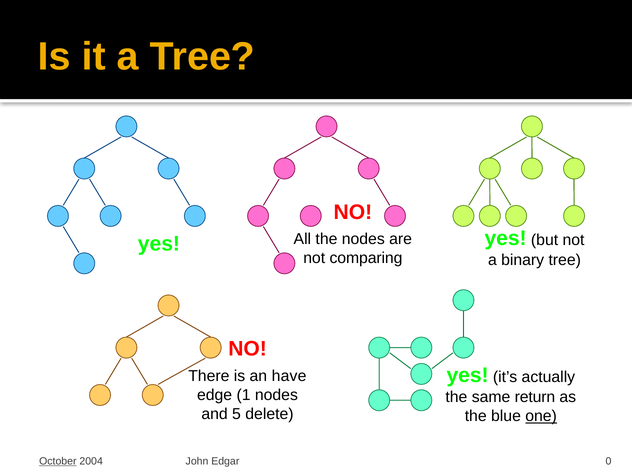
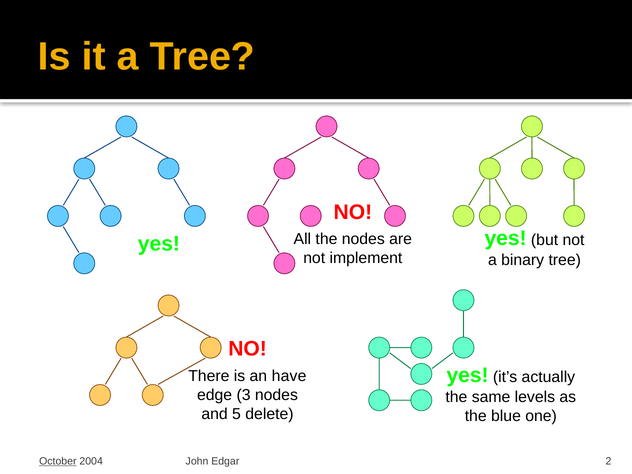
comparing: comparing -> implement (366, 258)
1: 1 -> 3 (244, 395)
return: return -> levels (535, 397)
one underline: present -> none (541, 416)
0: 0 -> 2 (609, 461)
